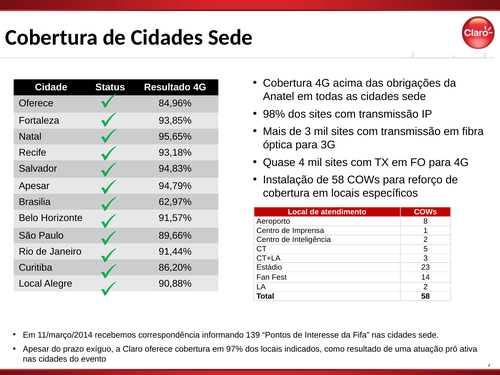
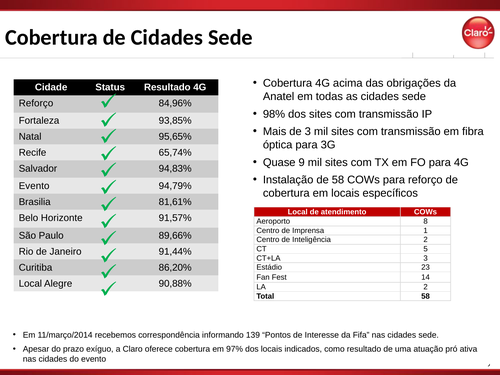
Oferece: Oferece -> Reforço (36, 103)
93,18%: 93,18% -> 65,74% (175, 153)
4: 4 -> 9 (302, 162)
Apesar: Apesar -> Evento (34, 186)
62,97%: 62,97% -> 81,61% (175, 202)
